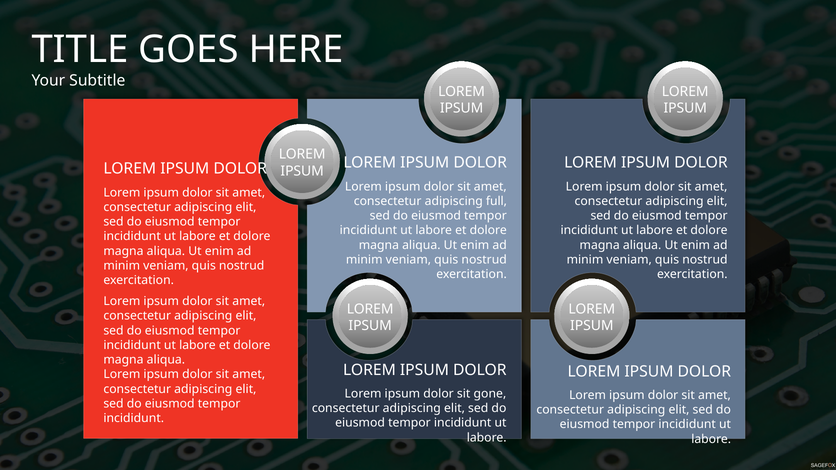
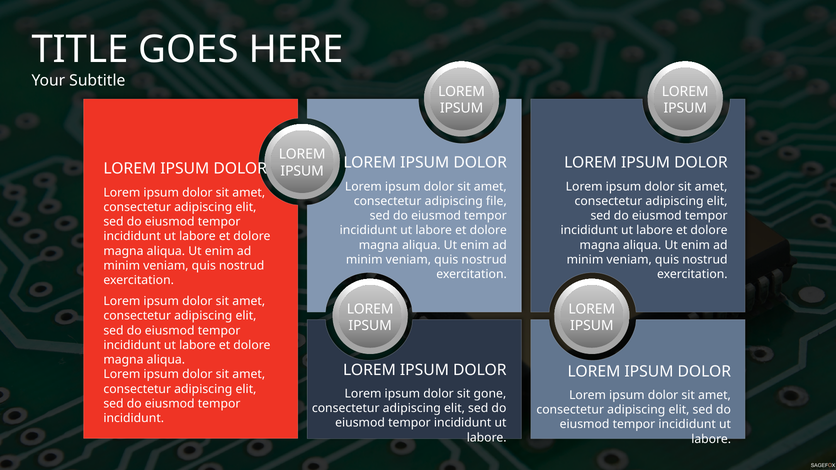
full: full -> file (496, 201)
